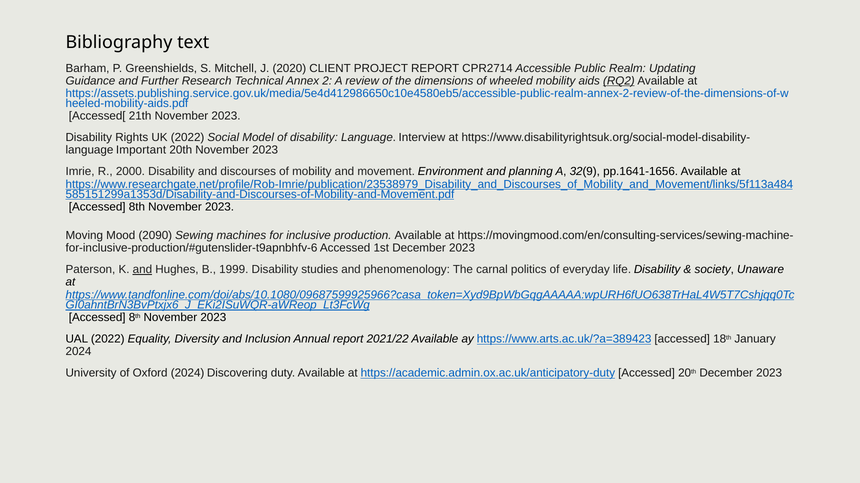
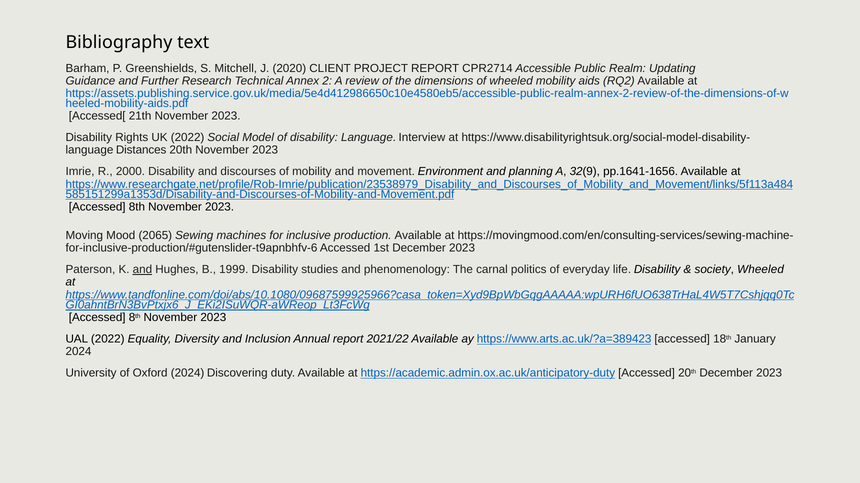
RQ2 underline: present -> none (619, 81)
Important: Important -> Distances (141, 150)
2090: 2090 -> 2065 (155, 236)
society Unaware: Unaware -> Wheeled (761, 270)
